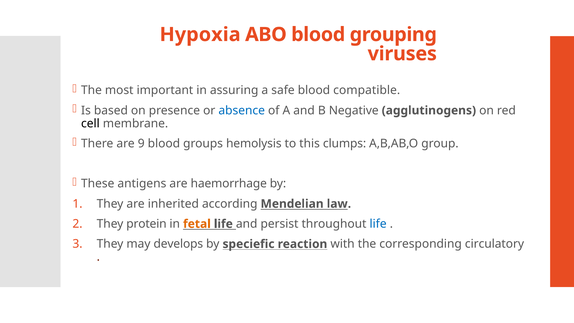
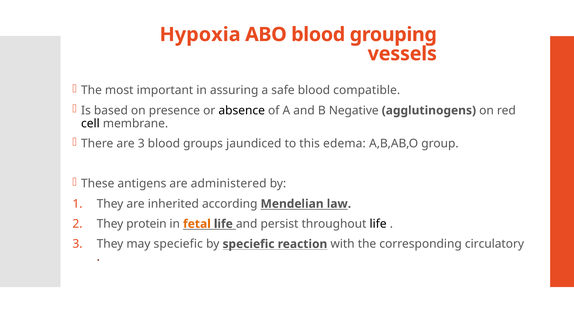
viruses: viruses -> vessels (402, 54)
absence colour: blue -> black (242, 110)
are 9: 9 -> 3 (141, 143)
hemolysis: hemolysis -> jaundiced (254, 143)
clumps: clumps -> edema (344, 143)
haemorrhage: haemorrhage -> administered (229, 184)
life colour: blue -> black (378, 224)
may develops: develops -> speciefic (178, 244)
